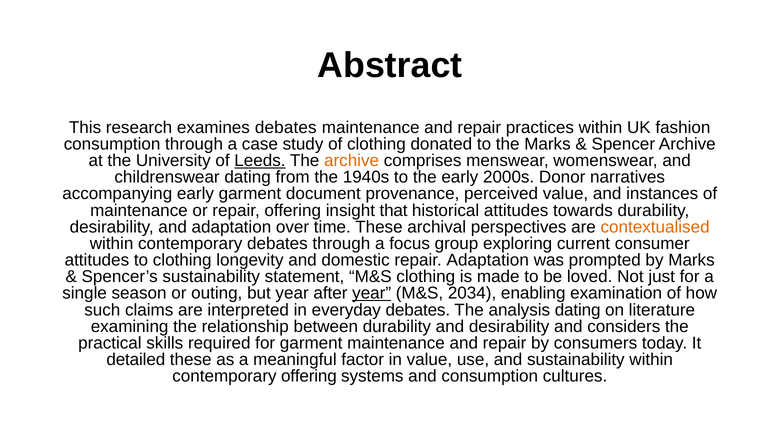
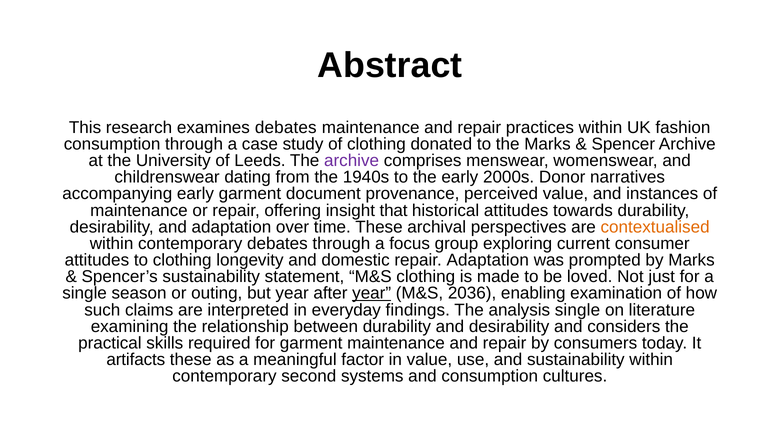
Leeds underline: present -> none (260, 161)
archive colour: orange -> purple (352, 161)
2034: 2034 -> 2036 (472, 293)
everyday debates: debates -> findings (418, 310)
analysis dating: dating -> single (577, 310)
detailed: detailed -> artifacts (136, 360)
contemporary offering: offering -> second (309, 376)
